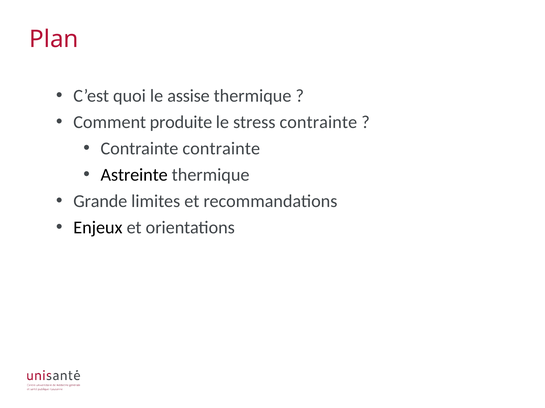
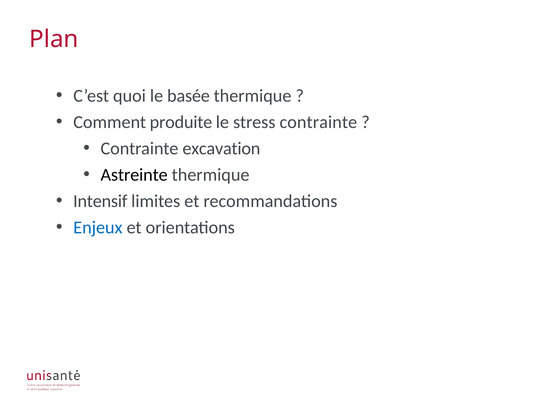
assise: assise -> basée (189, 96)
Contrainte contrainte: contrainte -> excavation (221, 149)
Grande: Grande -> Intensif (100, 202)
Enjeux colour: black -> blue (98, 228)
